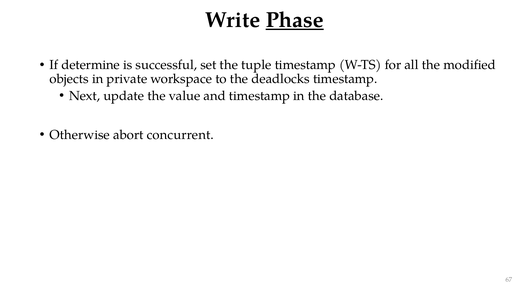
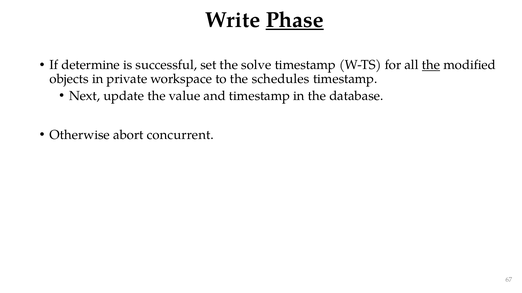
tuple: tuple -> solve (256, 65)
the underline: none -> present (431, 65)
deadlocks: deadlocks -> schedules (281, 79)
